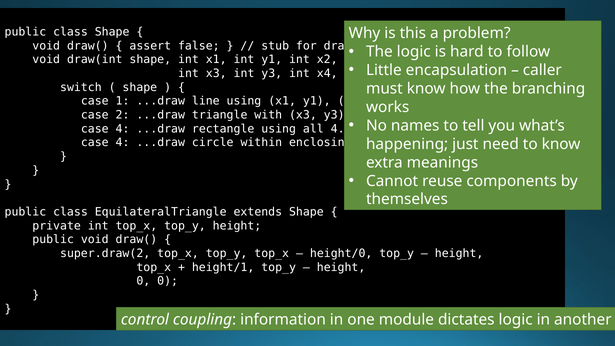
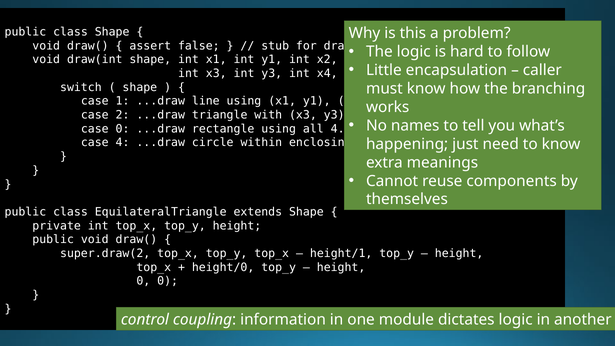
4: 4 -> 0 (123, 129)
height/0: height/0 -> height/1 (341, 253)
height/1: height/1 -> height/0 (223, 267)
